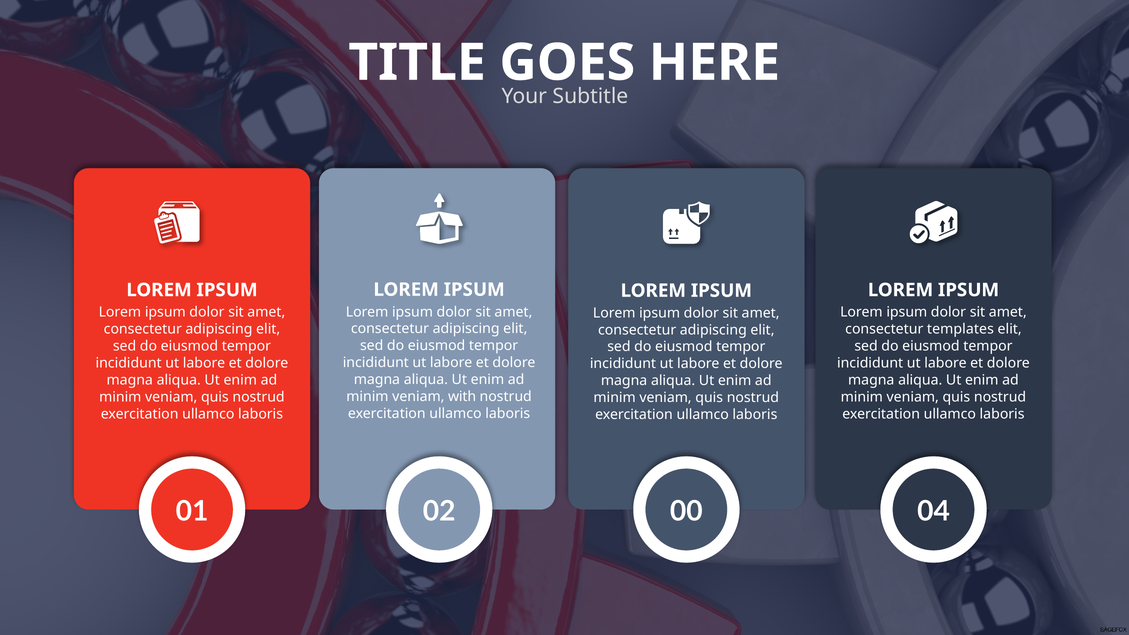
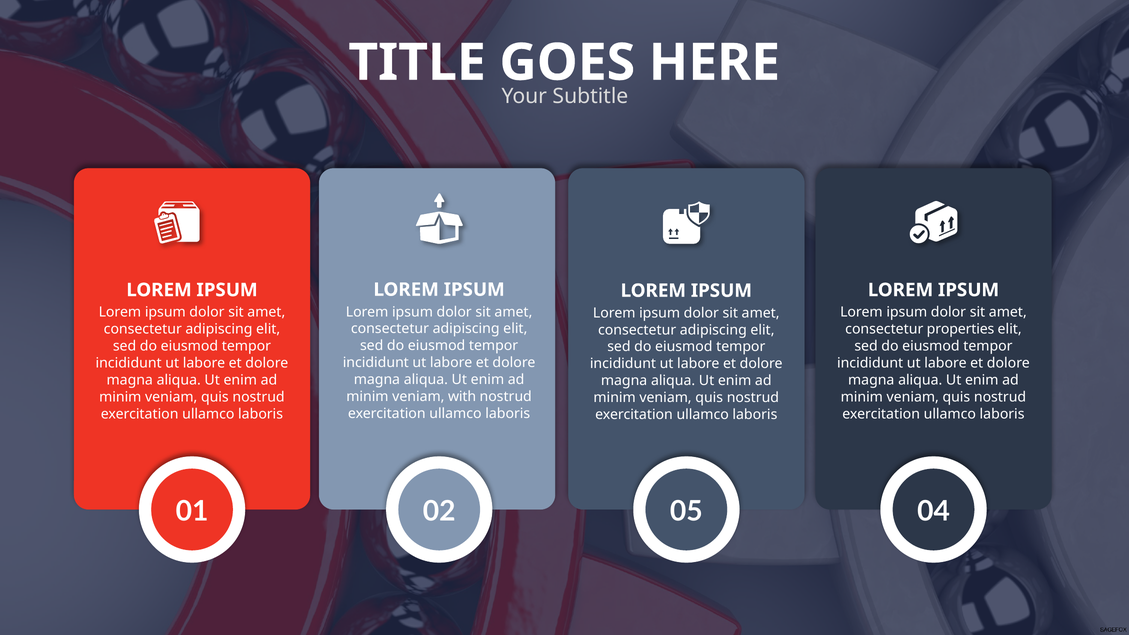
templates: templates -> properties (961, 329)
00: 00 -> 05 (686, 511)
